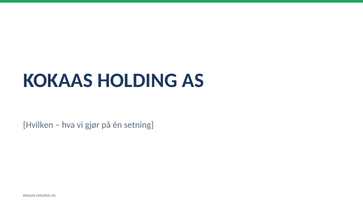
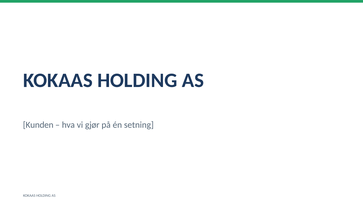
Hvilken: Hvilken -> Kunden (38, 125)
